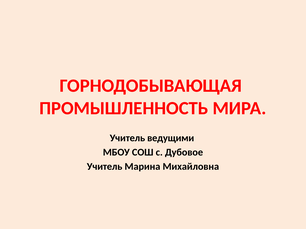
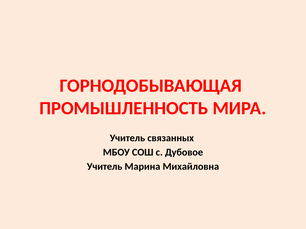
ведущими: ведущими -> связанных (171, 138)
